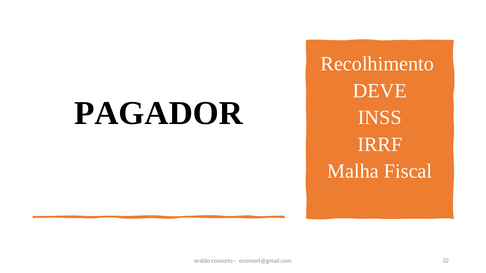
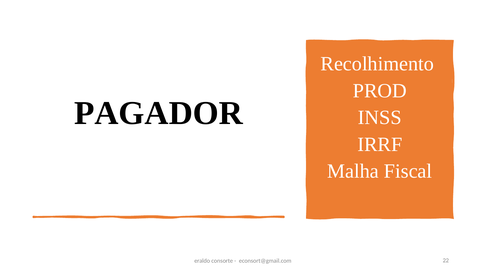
DEVE: DEVE -> PROD (380, 91)
